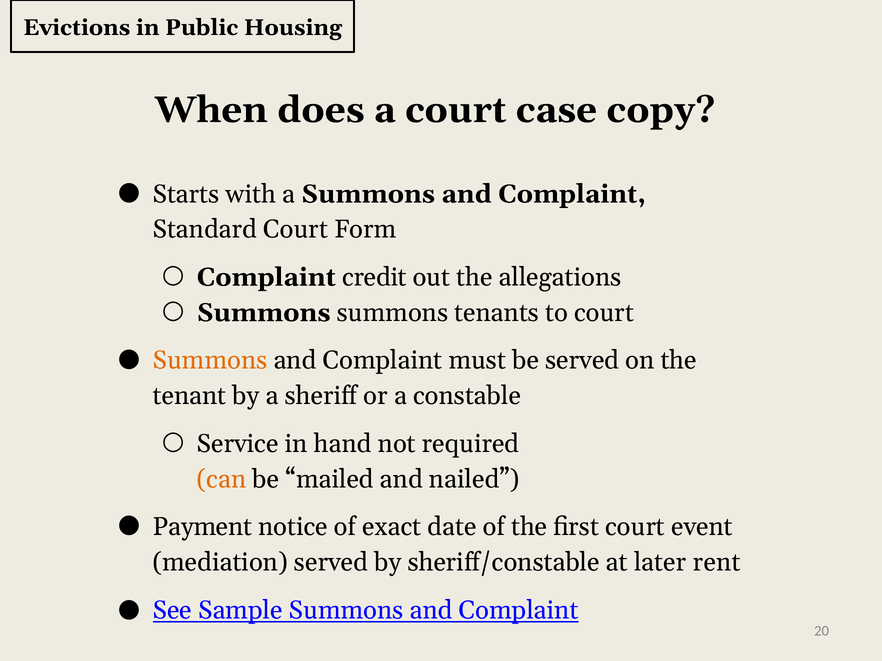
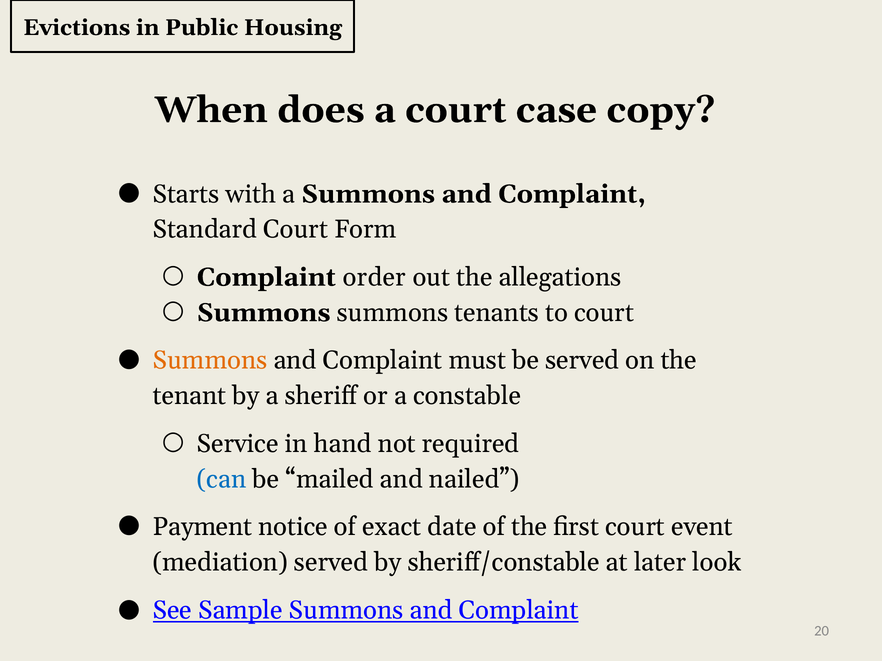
credit: credit -> order (374, 277)
can colour: orange -> blue (222, 479)
rent: rent -> look (717, 563)
